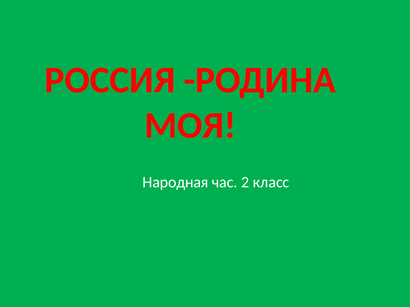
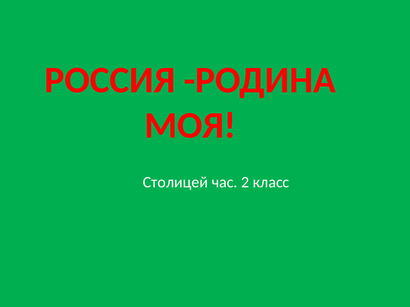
Народная: Народная -> Столицей (175, 182)
